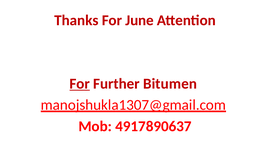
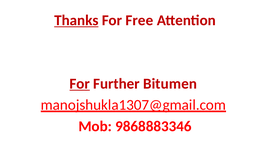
Thanks underline: none -> present (76, 20)
June: June -> Free (139, 20)
4917890637: 4917890637 -> 9868883346 (153, 126)
